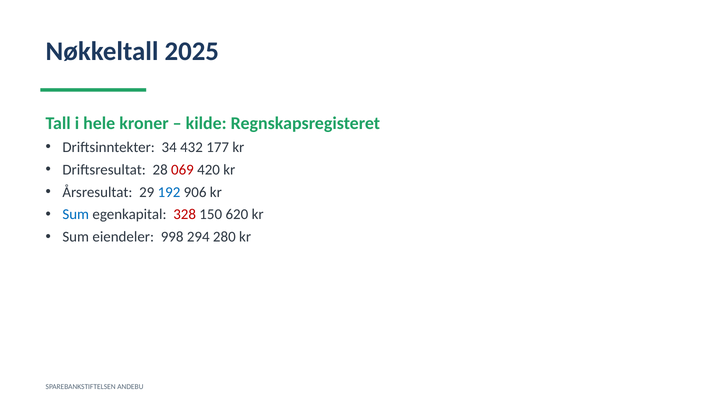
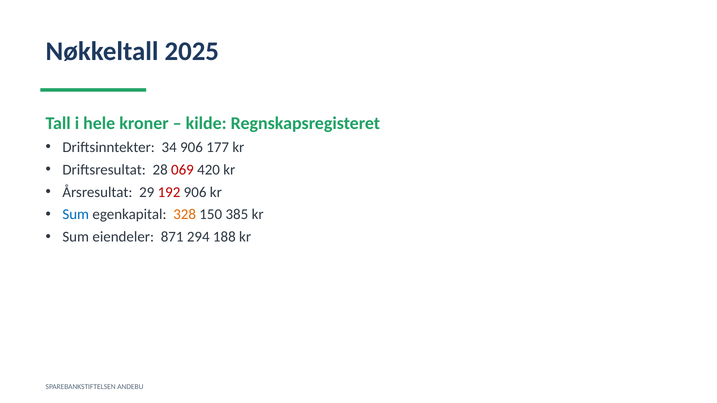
34 432: 432 -> 906 (191, 147)
192 colour: blue -> red (169, 192)
328 colour: red -> orange (185, 215)
620: 620 -> 385 (237, 215)
998: 998 -> 871 (172, 237)
280: 280 -> 188 (224, 237)
